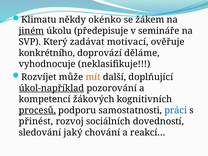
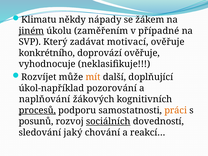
okénko: okénko -> nápady (105, 20)
předepisuje: předepisuje -> zaměřením (101, 31)
semináře: semináře -> případné (159, 31)
doprovází děláme: děláme -> ověřuje (142, 53)
úkol-například underline: present -> none (51, 88)
kompetencí: kompetencí -> naplňování (45, 99)
práci colour: blue -> orange (176, 110)
přinést: přinést -> posunů (36, 121)
sociálních underline: none -> present (108, 121)
